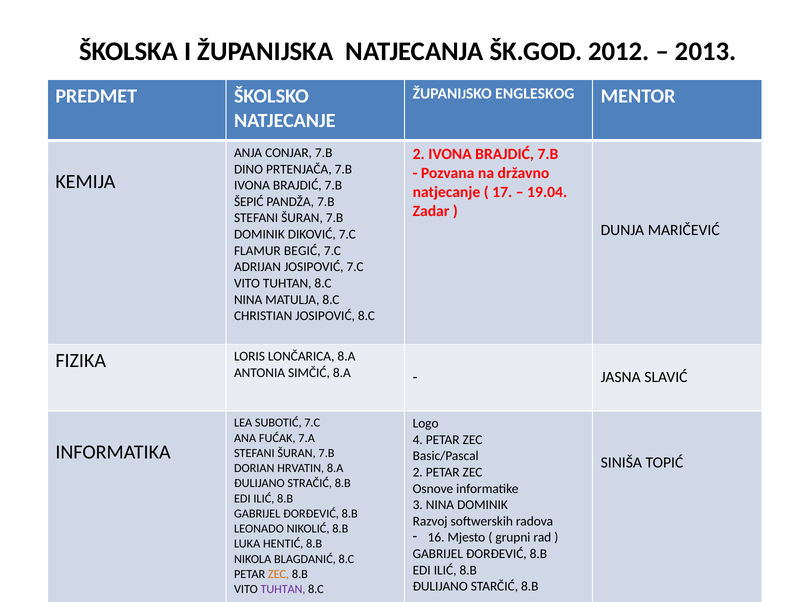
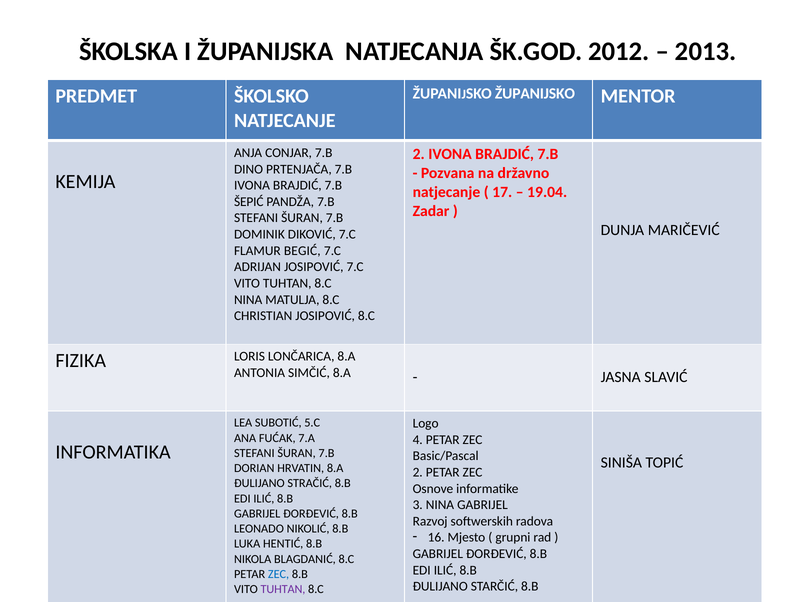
ŽUPANIJSKO ENGLESKOG: ENGLESKOG -> ŽUPANIJSKO (535, 94)
SUBOTIĆ 7.C: 7.C -> 5.C (312, 423)
NINA DOMINIK: DOMINIK -> GABRIJEL (482, 505)
ZEC colour: orange -> blue (279, 574)
